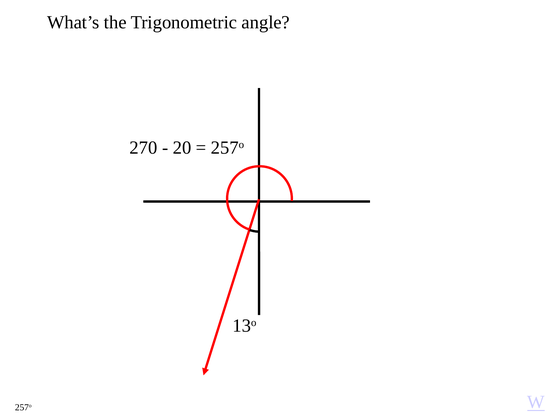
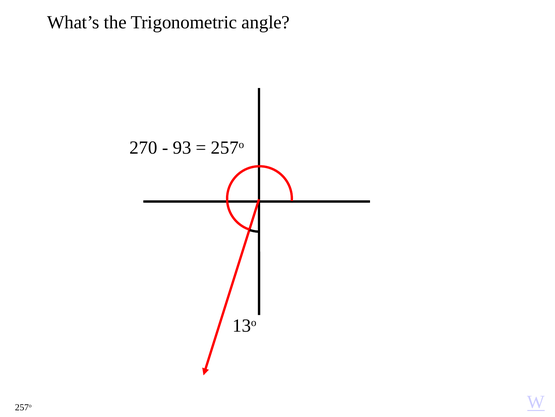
20: 20 -> 93 (182, 148)
